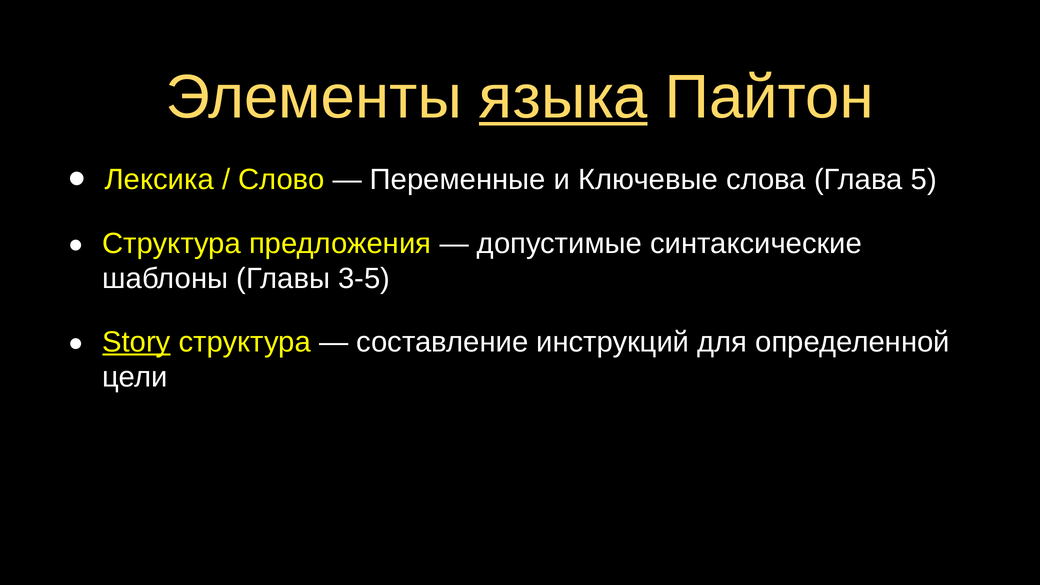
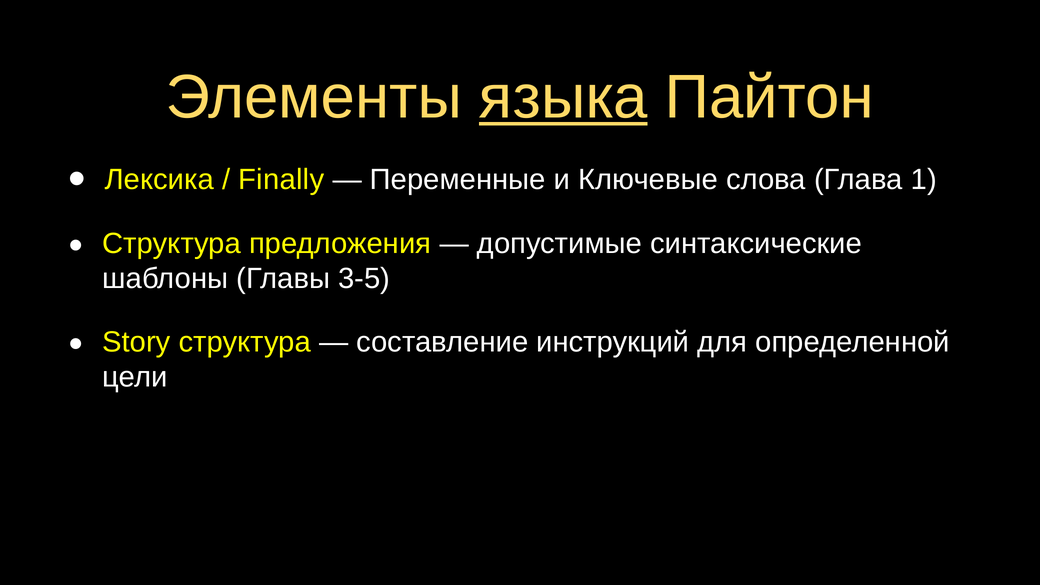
Слово: Слово -> Finally (281, 180)
5: 5 -> 1 (924, 180)
Story underline: present -> none (136, 342)
